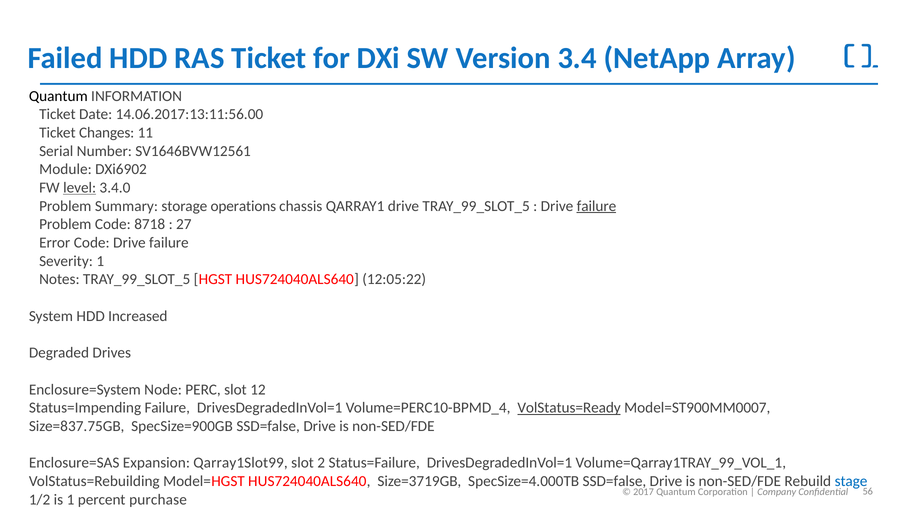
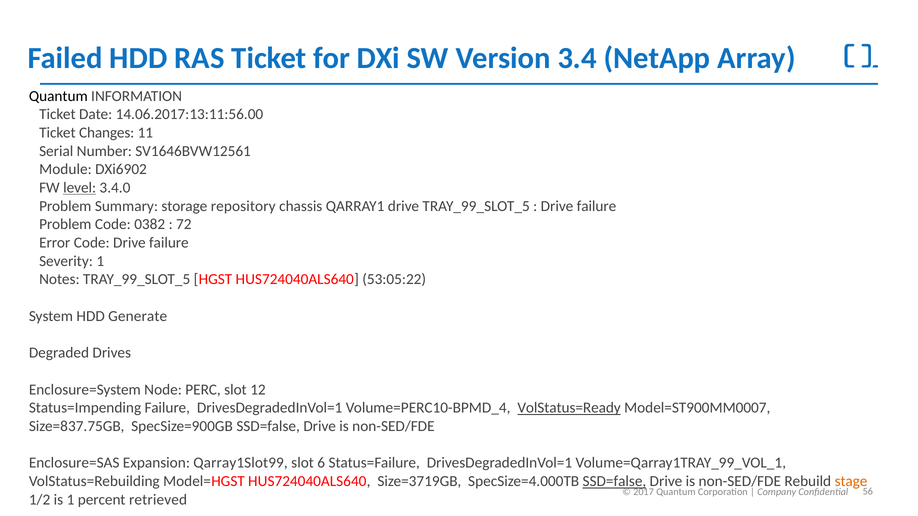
operations: operations -> repository (243, 206)
failure underline: present -> none (596, 206)
8718: 8718 -> 0382 (150, 225)
27: 27 -> 72 (184, 225)
12:05:22: 12:05:22 -> 53:05:22 (394, 280)
Increased: Increased -> Generate (138, 316)
2: 2 -> 6 (321, 463)
SSD=false underline: none -> present (614, 482)
stage colour: blue -> orange (851, 482)
purchase: purchase -> retrieved (158, 500)
